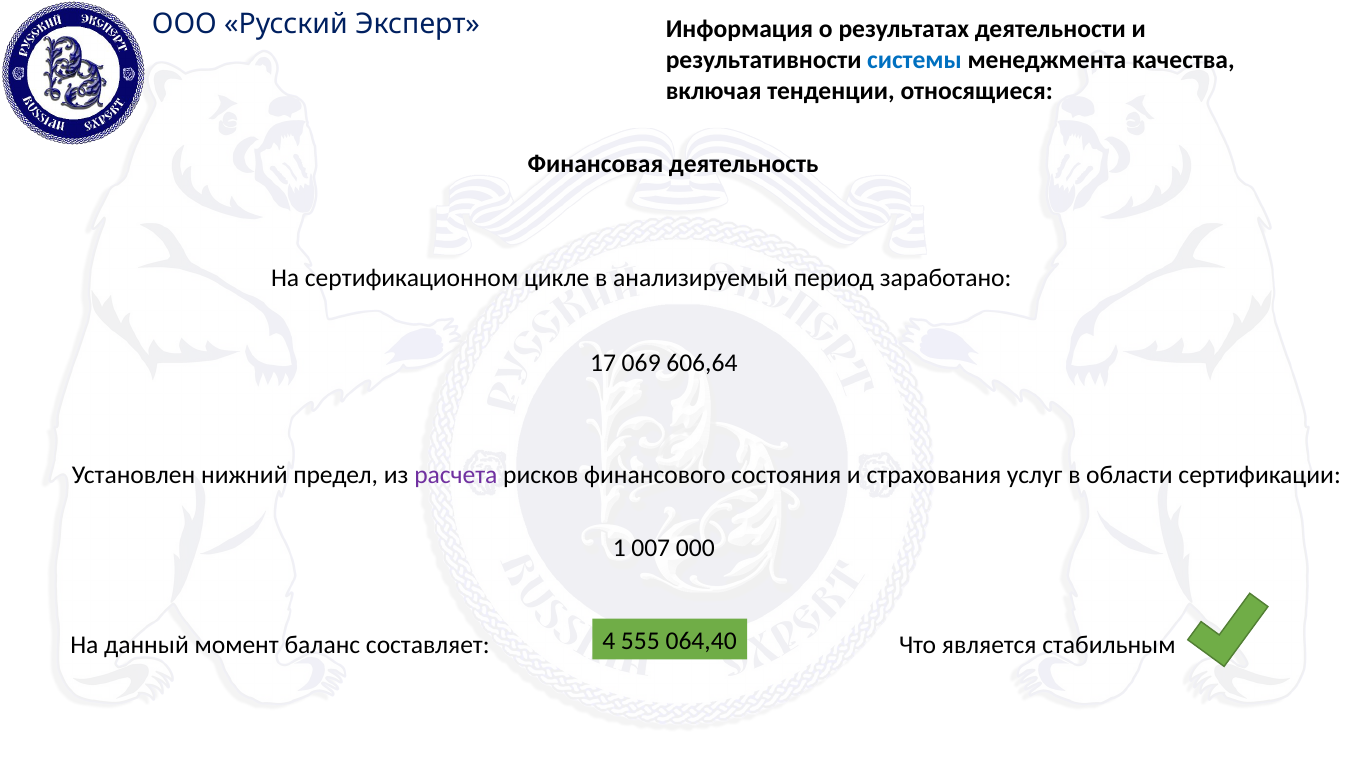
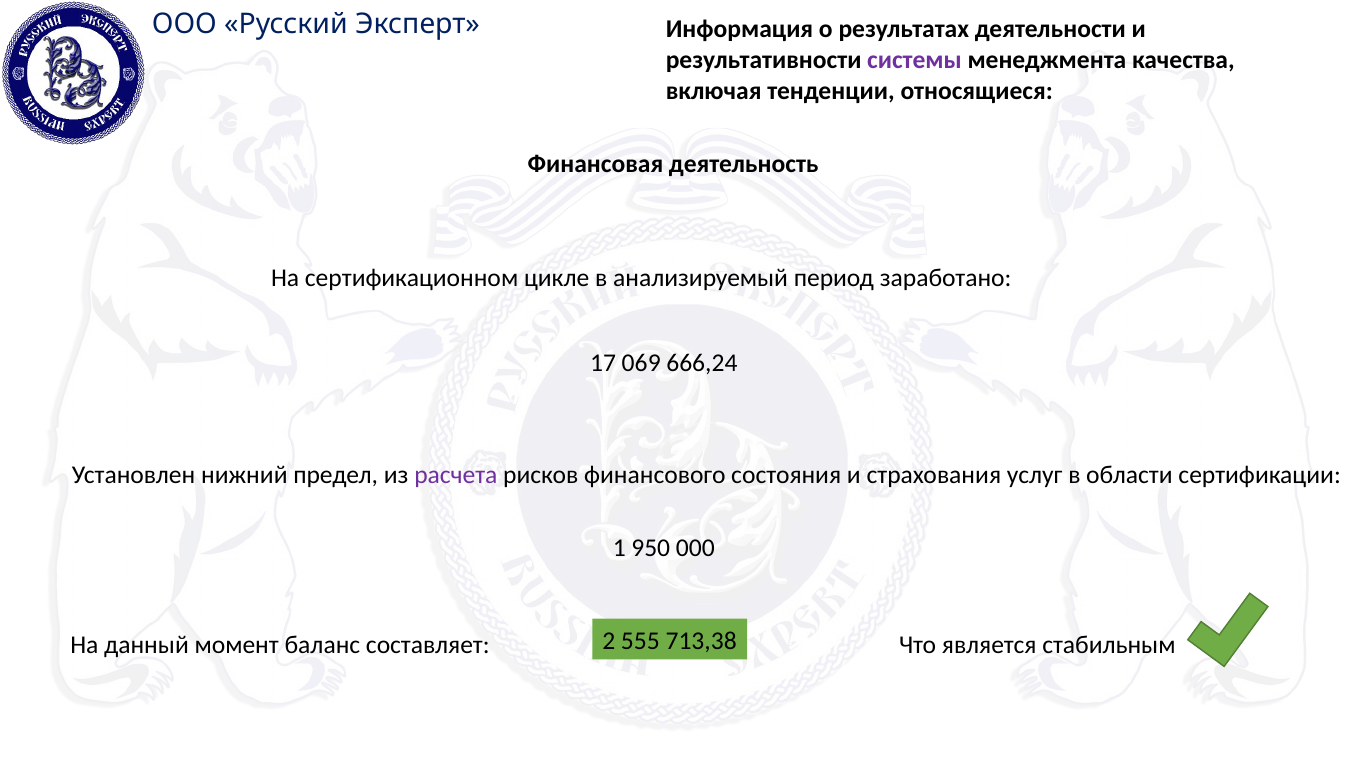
системы colour: blue -> purple (914, 60)
606,64: 606,64 -> 666,24 (702, 363)
007: 007 -> 950 (651, 548)
4: 4 -> 2 (609, 641)
064,40: 064,40 -> 713,38 (701, 641)
